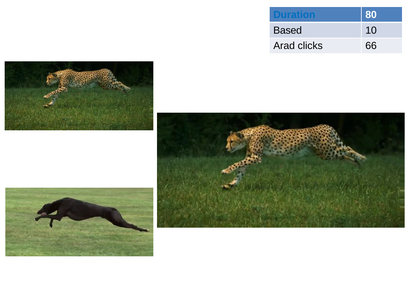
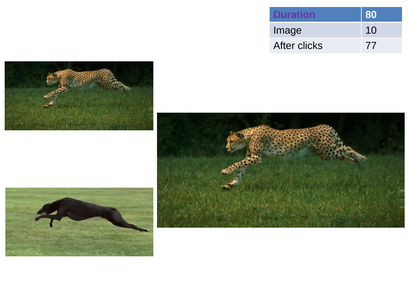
Duration colour: blue -> purple (294, 15)
Based: Based -> Image (288, 30)
Arad: Arad -> After (284, 46)
66: 66 -> 77 (371, 46)
